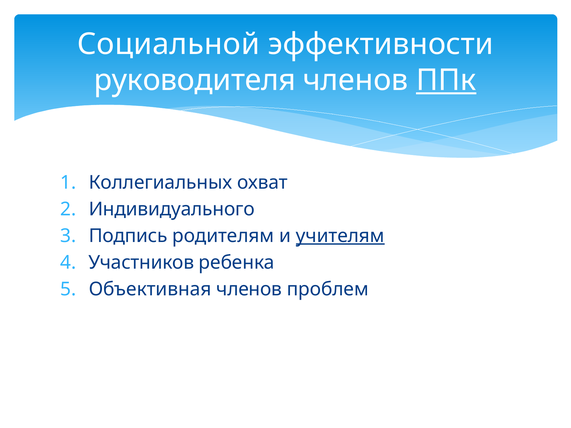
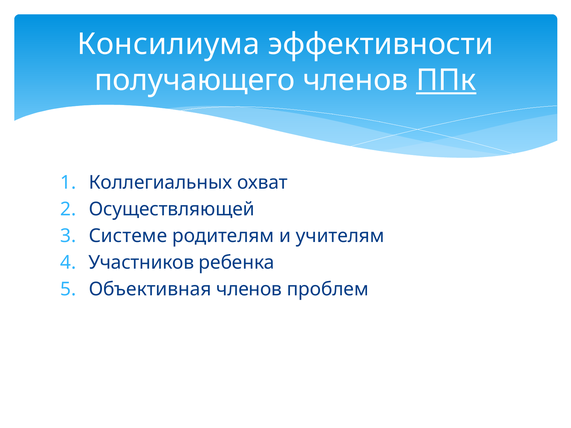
Социальной: Социальной -> Консилиума (168, 44)
руководителя: руководителя -> получающего (195, 80)
Индивидуального: Индивидуального -> Осуществляющей (172, 209)
Подпись: Подпись -> Системе (128, 236)
учителям underline: present -> none (340, 236)
